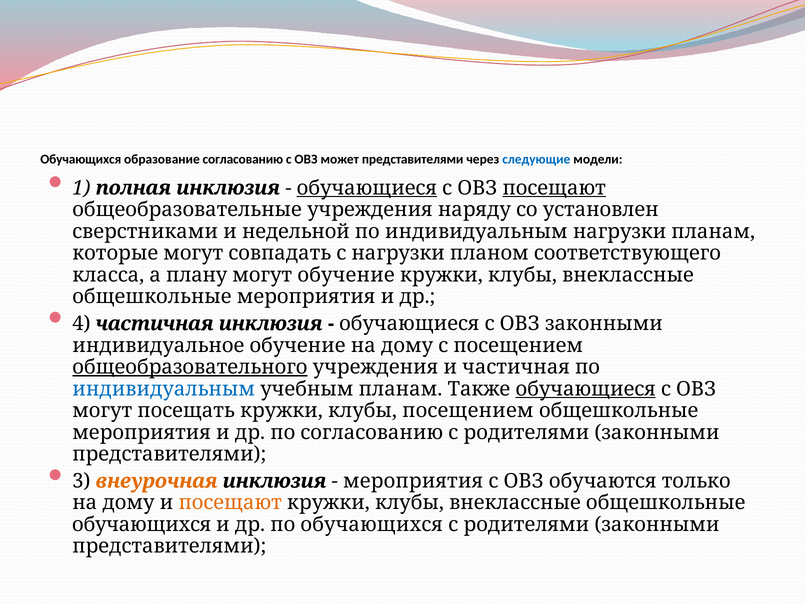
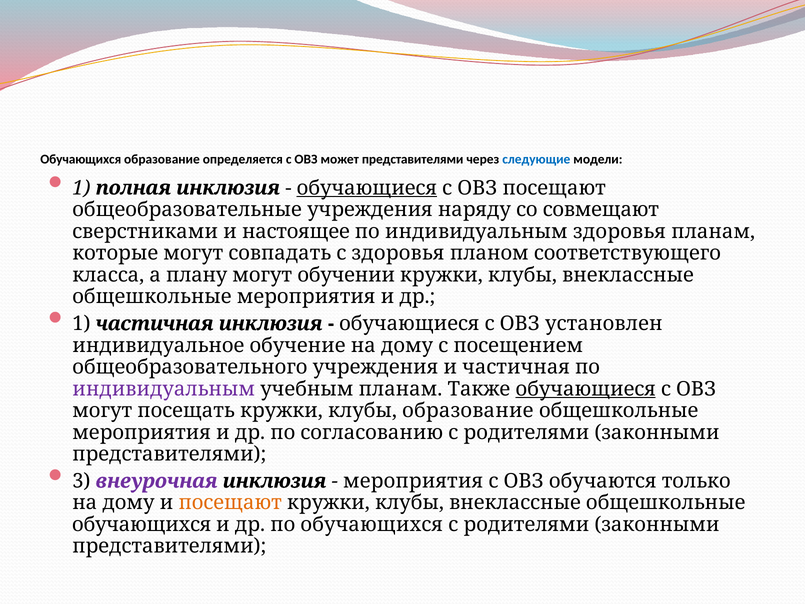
образование согласованию: согласованию -> определяется (243, 159)
посещают underline: present -> none (554, 188)
установлен: установлен -> совмещают (601, 210)
недельной: недельной -> настоящее (296, 231)
индивидуальным нагрузки: нагрузки -> здоровья (619, 231)
с нагрузки: нагрузки -> здоровья (398, 253)
могут обучение: обучение -> обучении (346, 275)
4: 4 -> 1 (81, 323)
ОВЗ законными: законными -> установлен (604, 323)
общеобразовательного underline: present -> none (190, 367)
индивидуальным colour: blue -> purple (164, 389)
клубы посещением: посещением -> образование (468, 410)
внеурочная colour: orange -> purple (157, 481)
